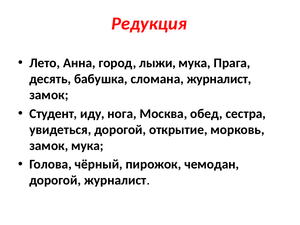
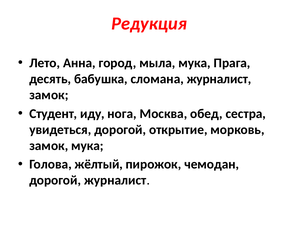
лыжи: лыжи -> мыла (157, 63)
чёрный: чёрный -> жёлтый (99, 164)
